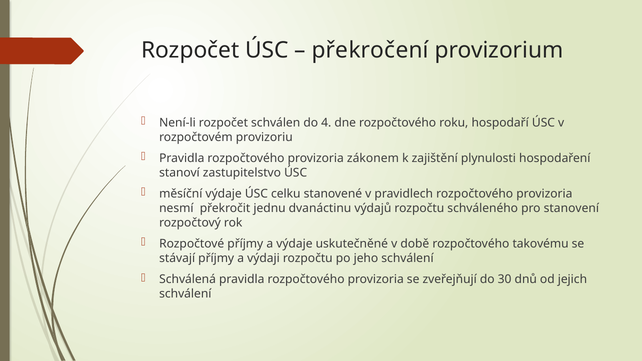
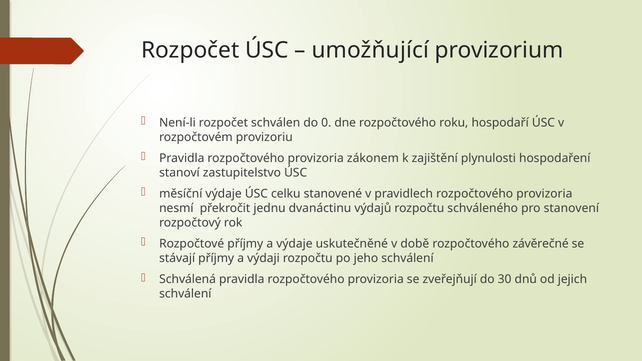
překročení: překročení -> umožňující (370, 50)
4: 4 -> 0 (326, 123)
takovému: takovému -> závěrečné (541, 244)
